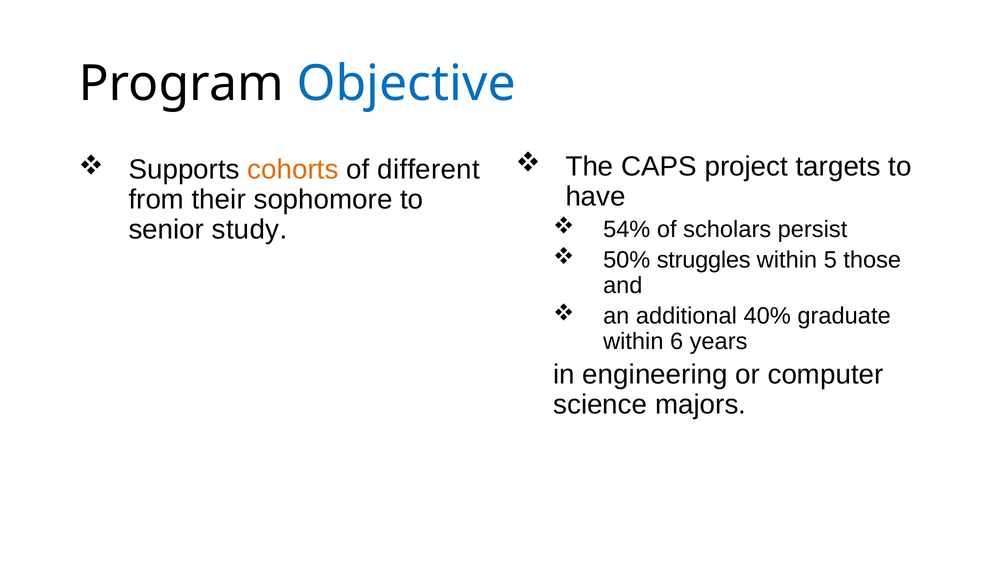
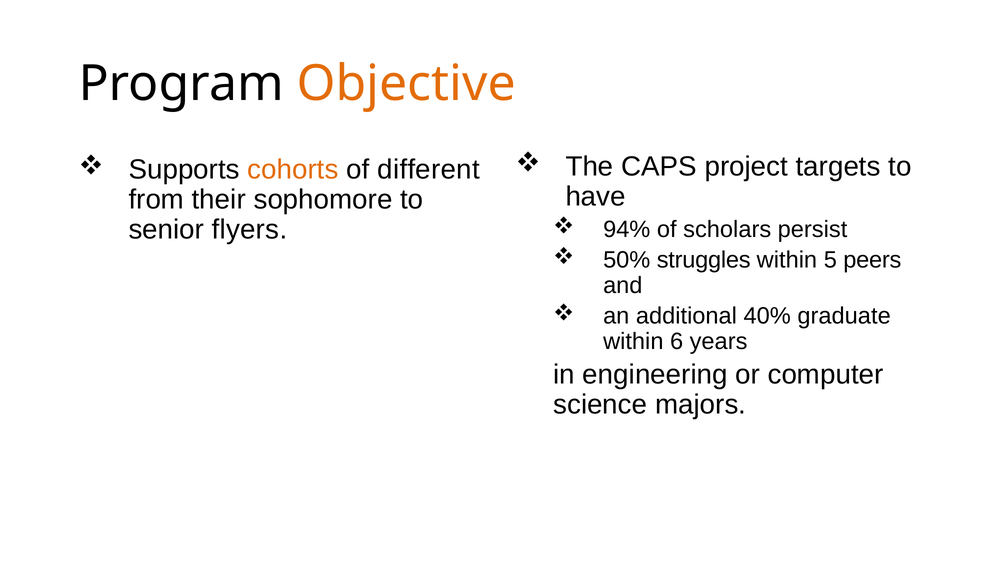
Objective colour: blue -> orange (406, 84)
study: study -> flyers (250, 229)
54%: 54% -> 94% (627, 229)
those: those -> peers (872, 260)
